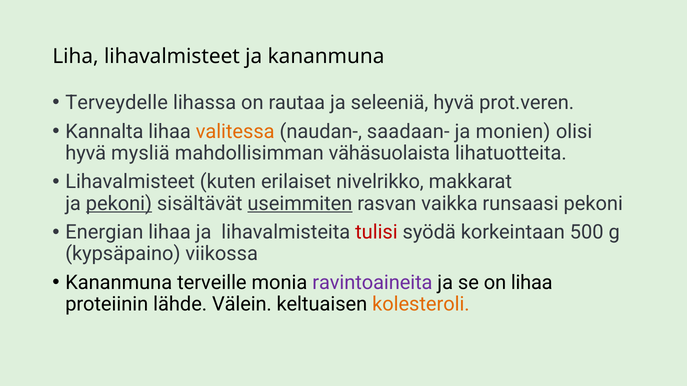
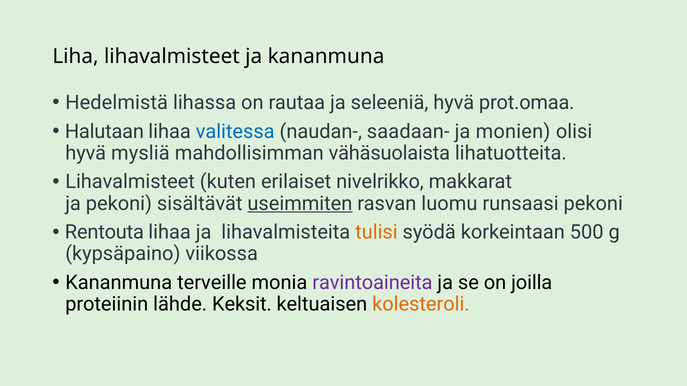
Terveydelle: Terveydelle -> Hedelmistä (117, 103)
prot.veren: prot.veren -> prot.omaa (527, 103)
Kannalta: Kannalta -> Halutaan (104, 132)
valitessa colour: orange -> blue (235, 132)
pekoni underline: present -> none (119, 204)
vaikka: vaikka -> luomu (449, 204)
Energian: Energian -> Rentouta (104, 232)
tulisi colour: red -> orange (376, 232)
on lihaa: lihaa -> joilla (532, 283)
Välein: Välein -> Keksit (242, 305)
